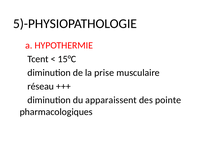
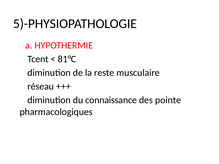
15°C: 15°C -> 81°C (67, 59)
prise: prise -> reste (104, 73)
apparaissent: apparaissent -> connaissance (111, 100)
